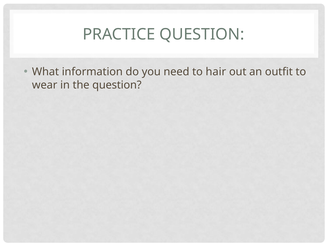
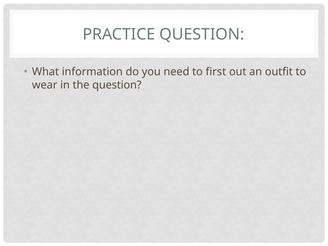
hair: hair -> first (216, 72)
